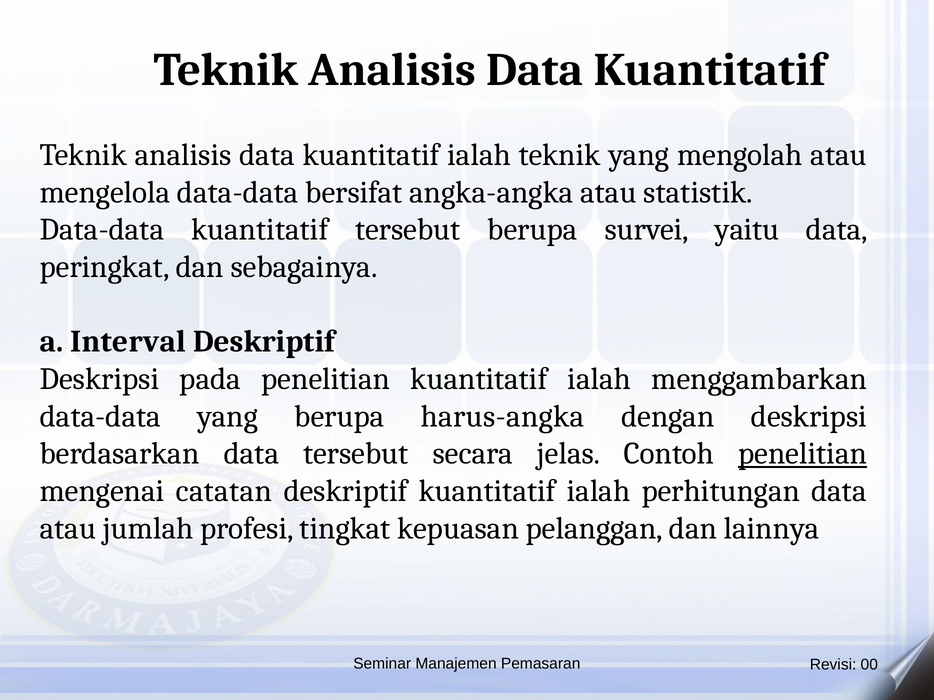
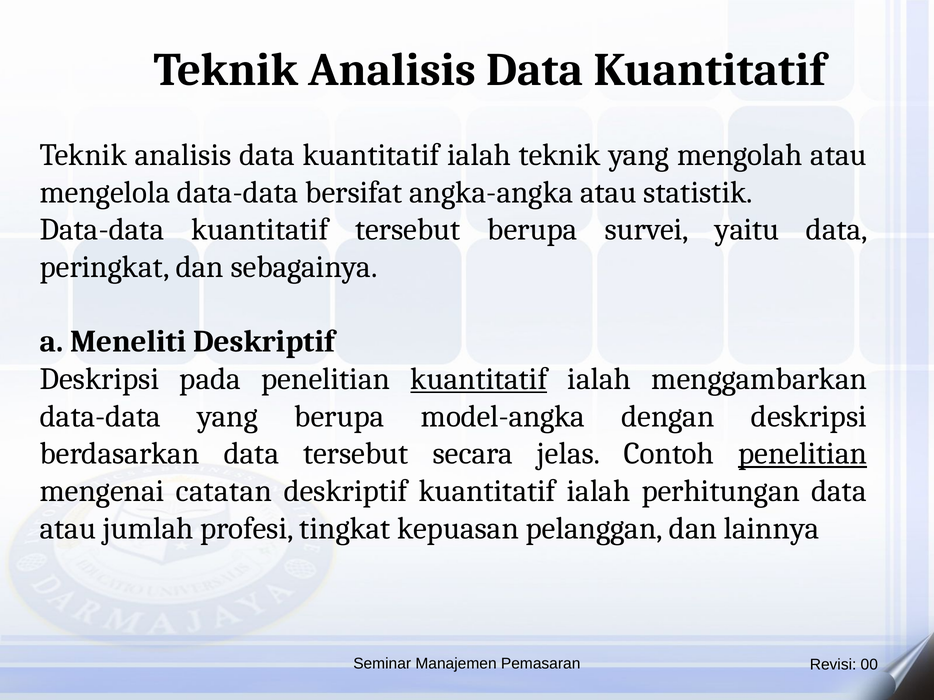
Interval: Interval -> Meneliti (128, 342)
kuantitatif underline: none -> present (479, 379)
harus-angka: harus-angka -> model-angka (503, 417)
